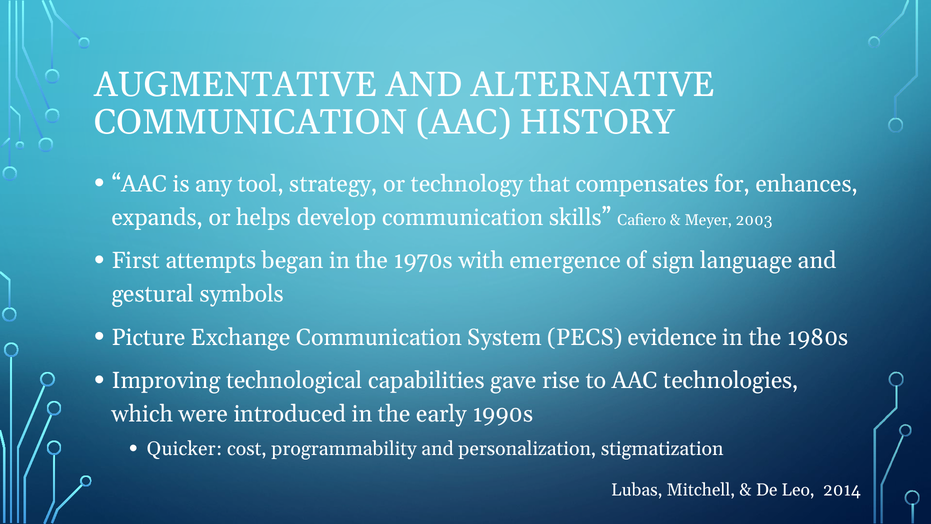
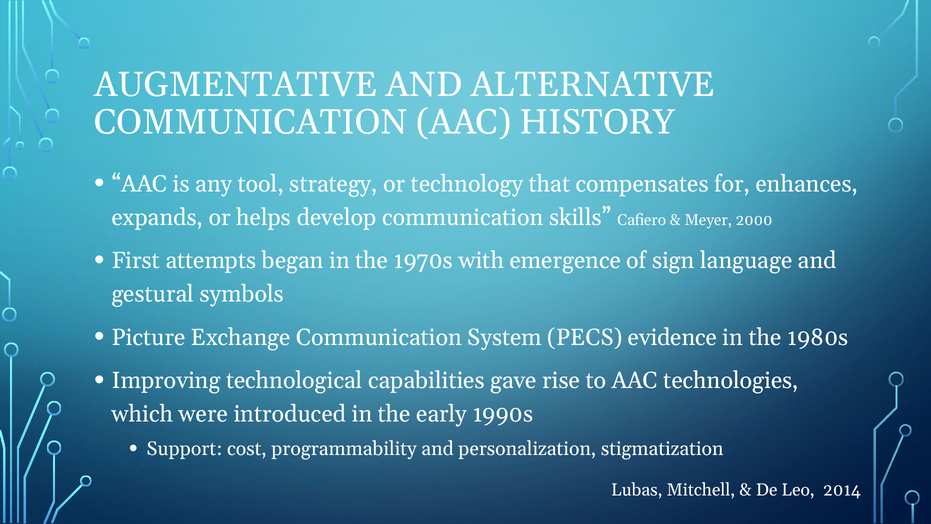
2003: 2003 -> 2000 (754, 220)
Quicker: Quicker -> Support (184, 449)
